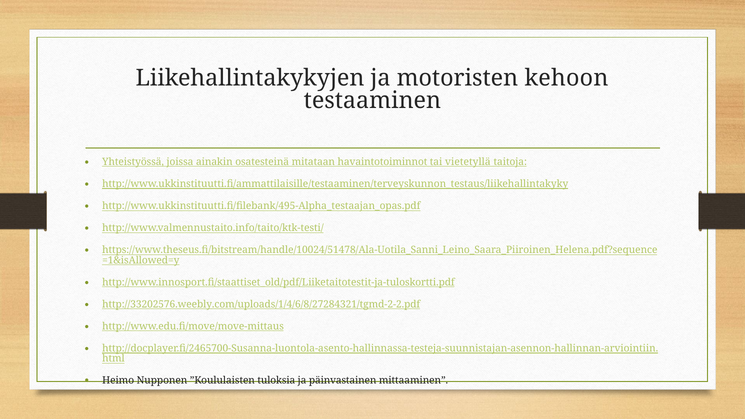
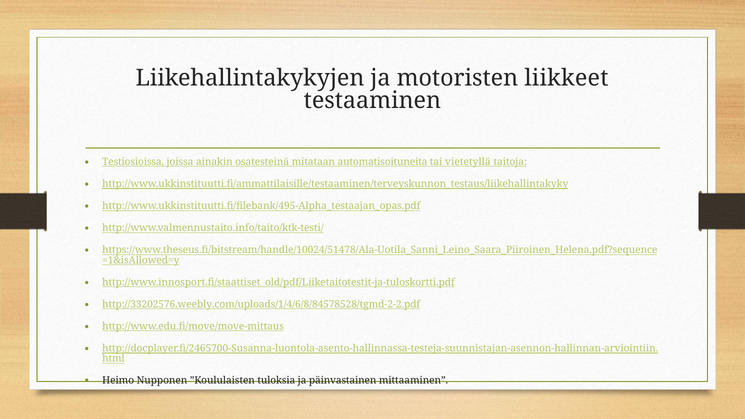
kehoon: kehoon -> liikkeet (566, 78)
Yhteistyössä: Yhteistyössä -> Testiosioissa (133, 162)
havaintotoiminnot: havaintotoiminnot -> automatisoituneita (383, 162)
http://33202576.weebly.com/uploads/1/4/6/8/27284321/tgmd-2-2.pdf: http://33202576.weebly.com/uploads/1/4/6/8/27284321/tgmd-2-2.pdf -> http://33202576.weebly.com/uploads/1/4/6/8/84578528/tgmd-2-2.pdf (261, 304)
